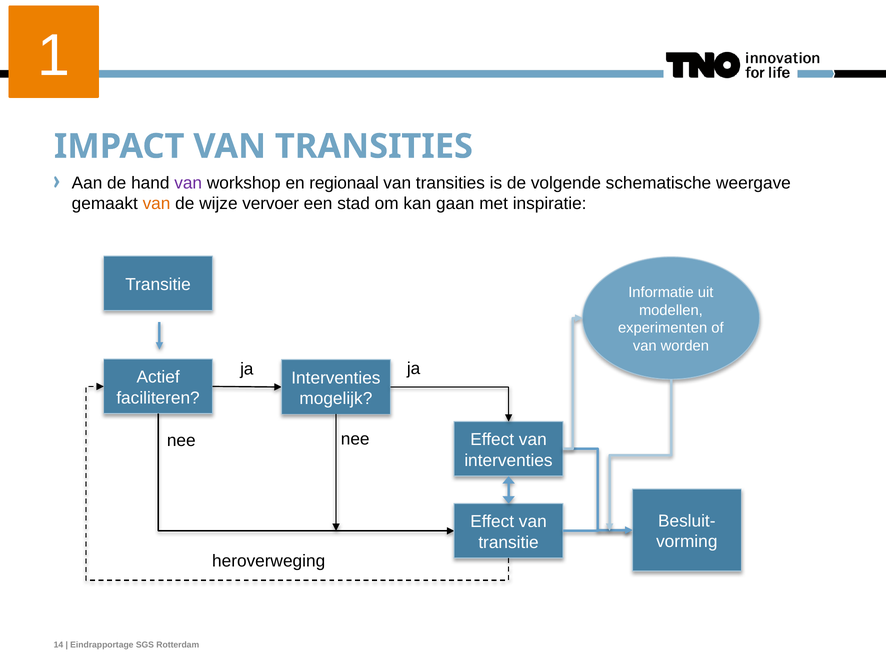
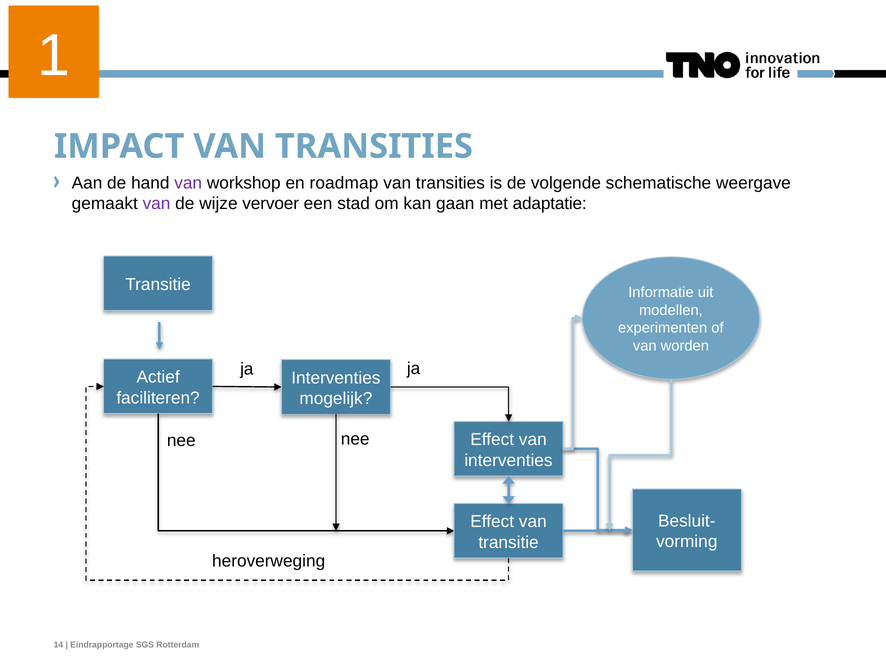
regionaal: regionaal -> roadmap (344, 183)
van colour: orange -> purple (157, 204)
inspiratie: inspiratie -> adaptatie (550, 204)
